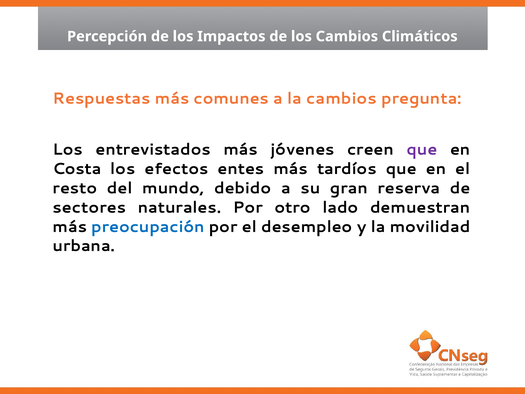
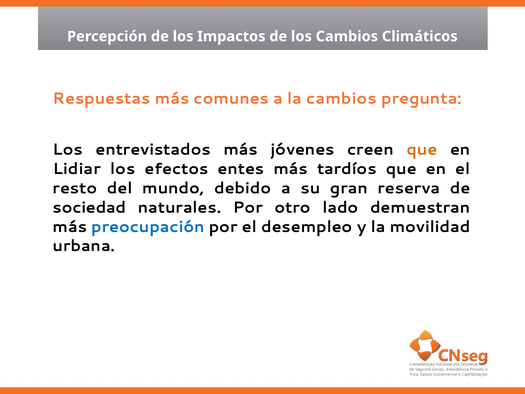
que colour: purple -> orange (422, 150)
Costa: Costa -> Lidiar (77, 169)
sectores: sectores -> sociedad (89, 207)
